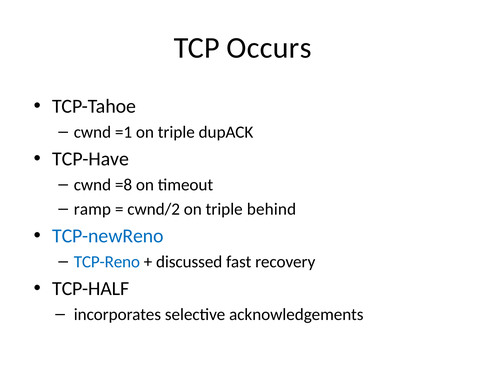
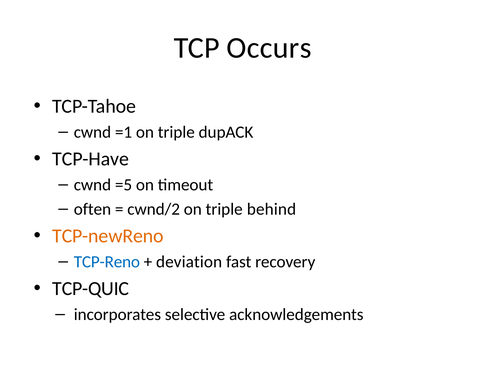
=8: =8 -> =5 (124, 185)
ramp: ramp -> often (92, 209)
TCP-newReno colour: blue -> orange (108, 236)
discussed: discussed -> deviation (189, 262)
TCP-HALF: TCP-HALF -> TCP-QUIC (91, 288)
